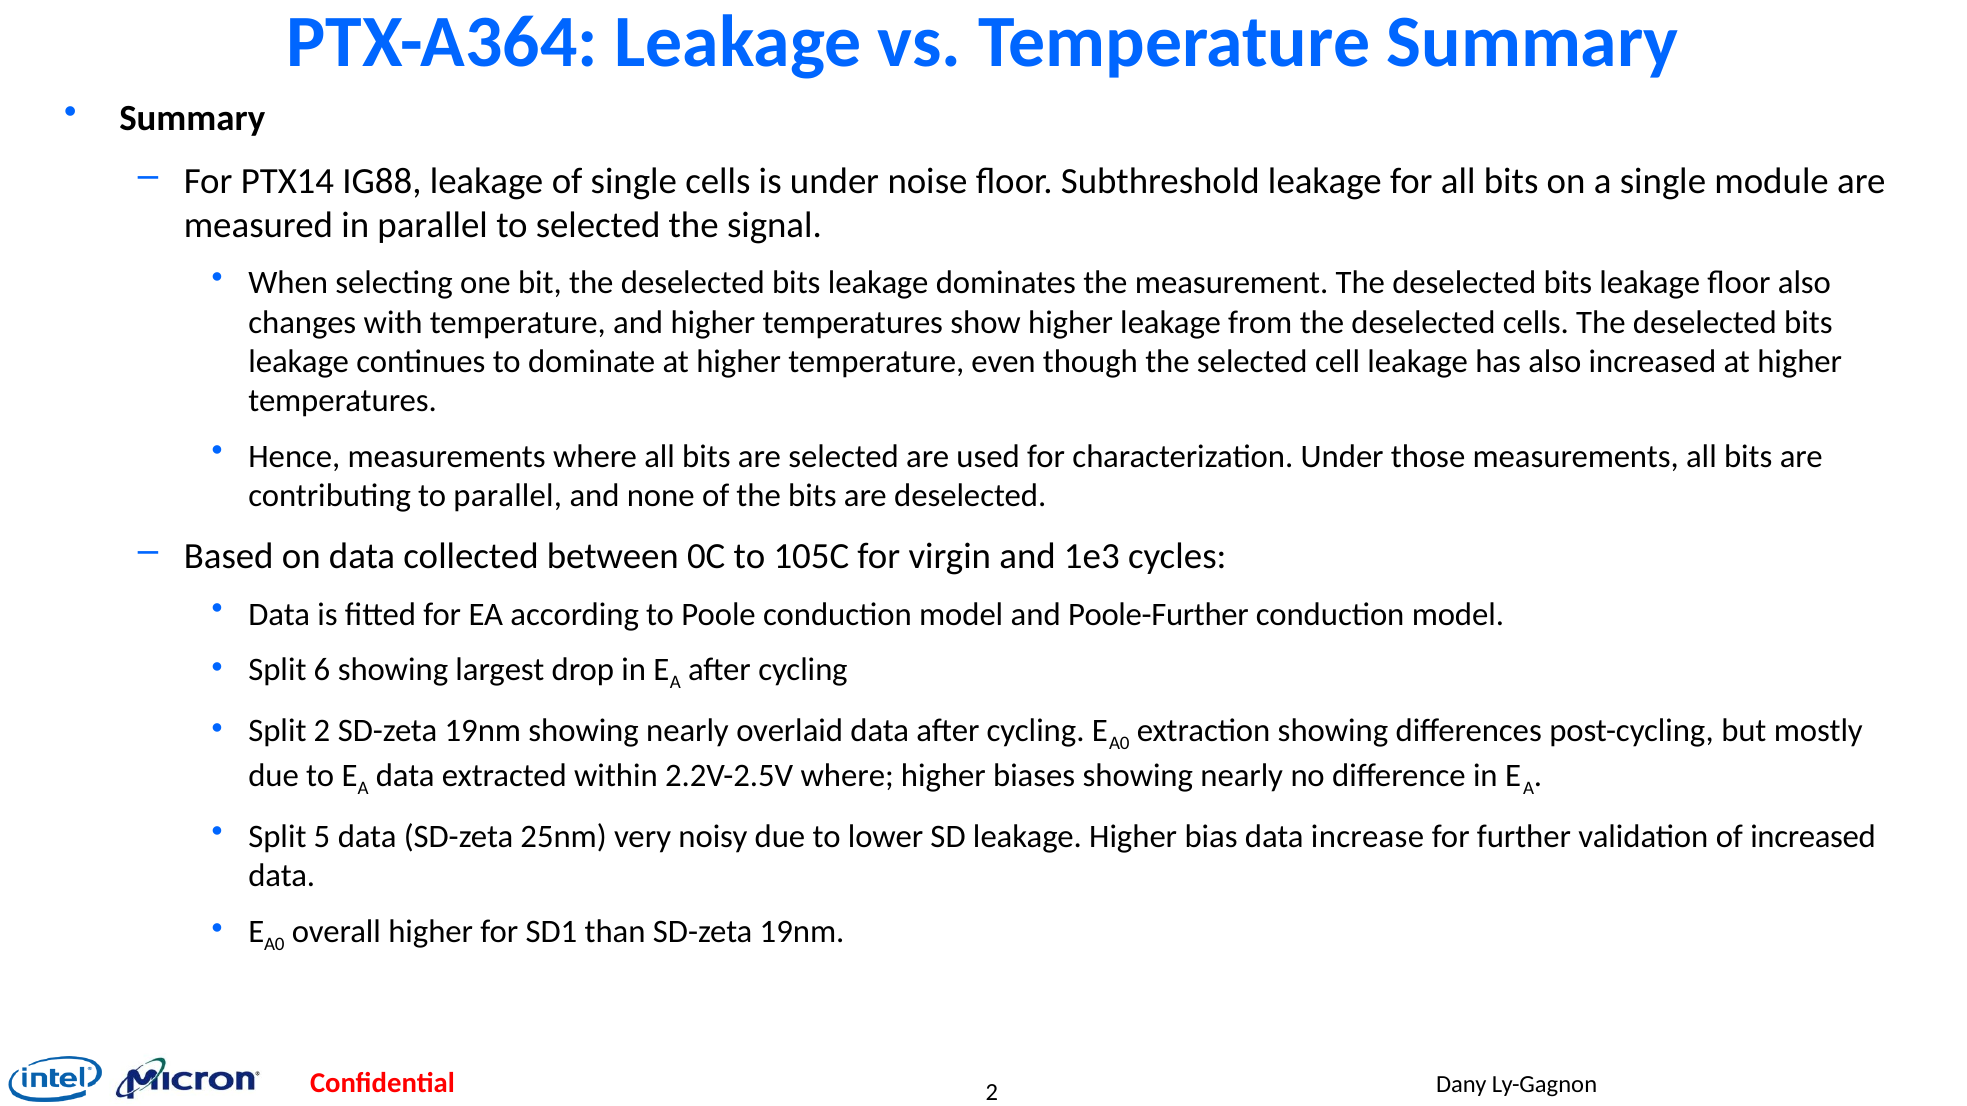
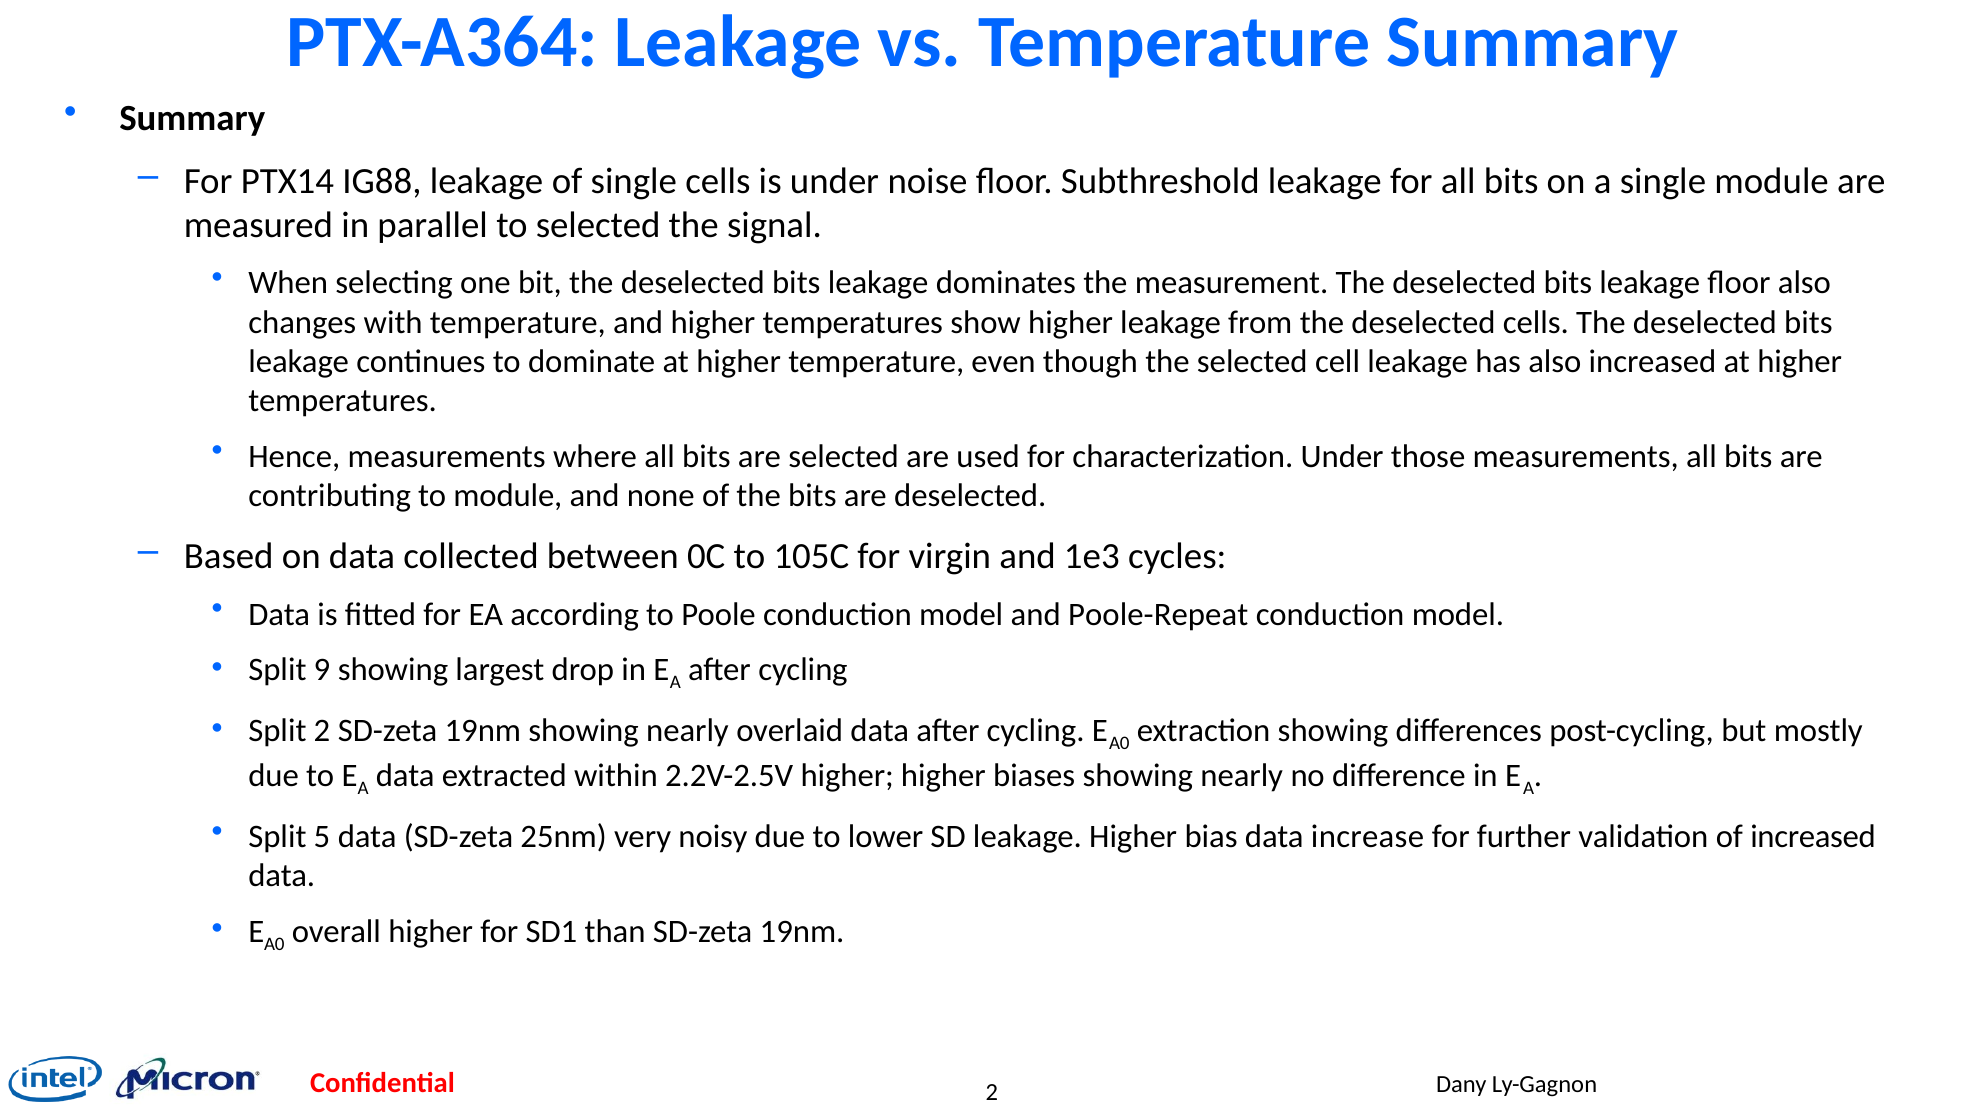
to parallel: parallel -> module (508, 496)
Poole-Further: Poole-Further -> Poole-Repeat (1158, 614)
6: 6 -> 9 (322, 670)
2.2V-2.5V where: where -> higher (847, 776)
